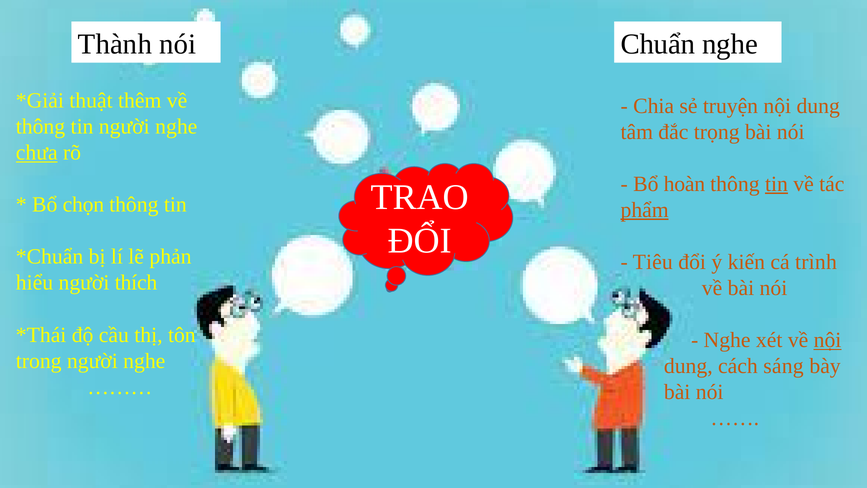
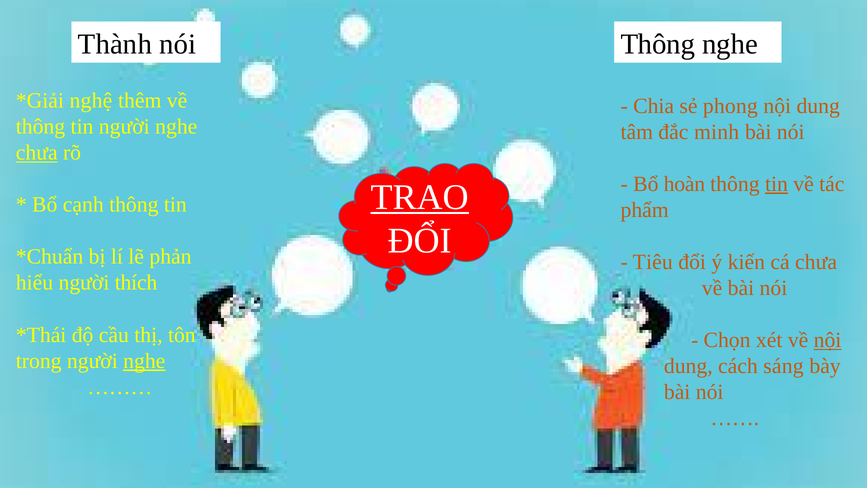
nói Chuẩn: Chuẩn -> Thông (658, 44)
thuật: thuật -> nghệ (91, 101)
truyện: truyện -> phong (730, 106)
trọng: trọng -> minh (717, 132)
TRAO underline: none -> present (420, 197)
chọn: chọn -> cạnh (83, 205)
phẩm underline: present -> none (645, 210)
cá trình: trình -> chưa (816, 262)
Nghe: Nghe -> Chọn (727, 340)
nghe underline: none -> present (144, 361)
